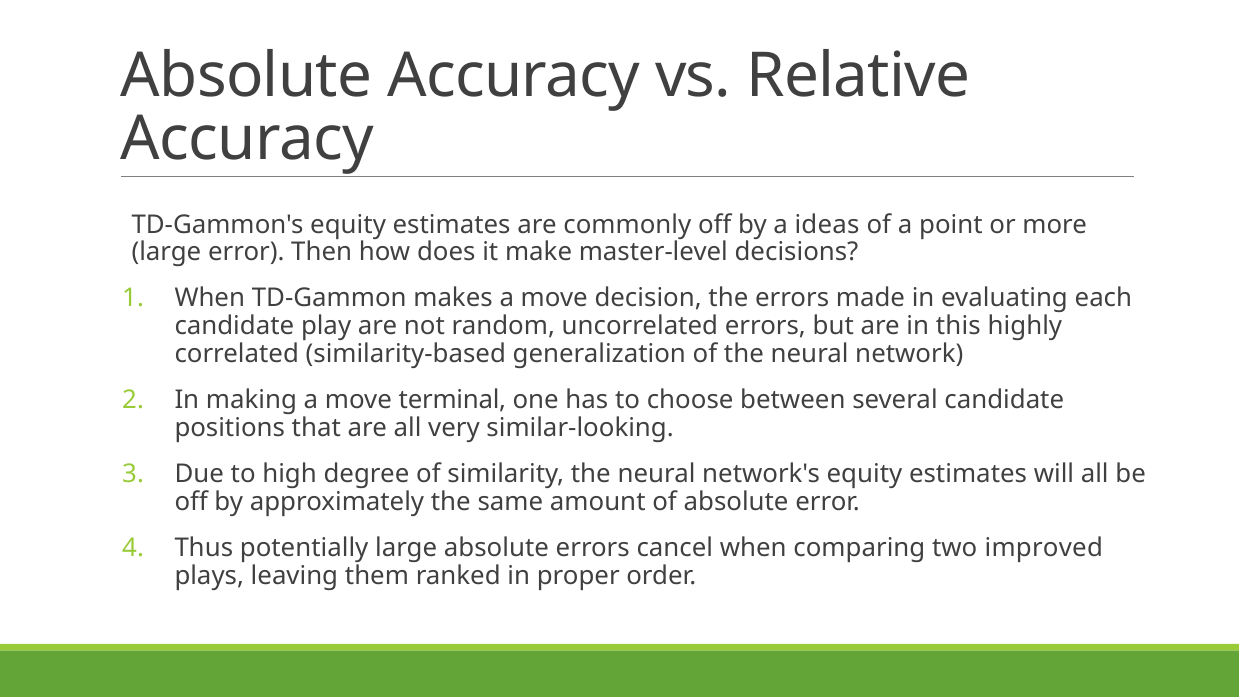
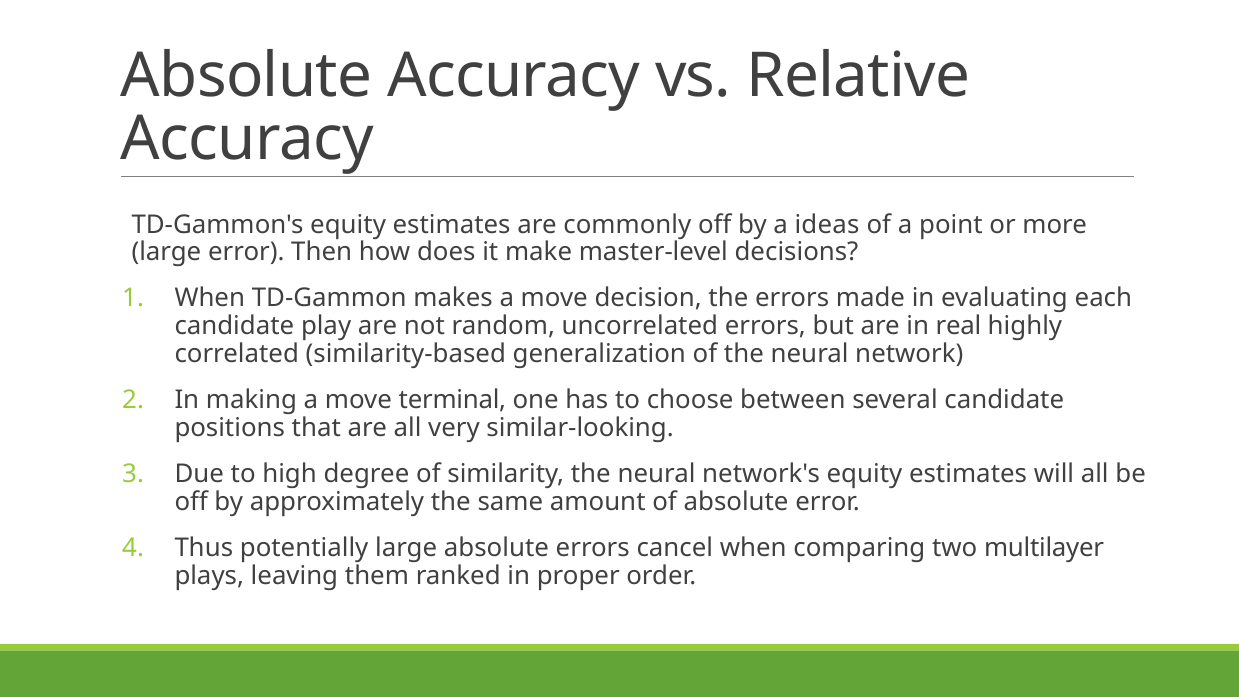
this: this -> real (959, 326)
improved: improved -> multilayer (1044, 548)
